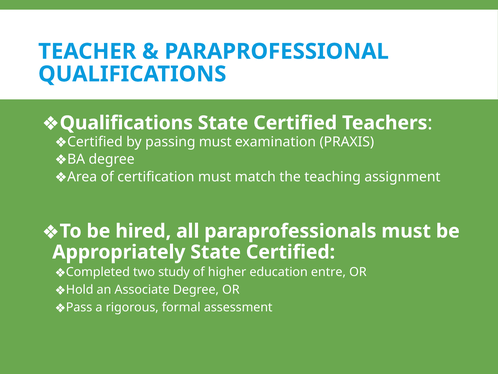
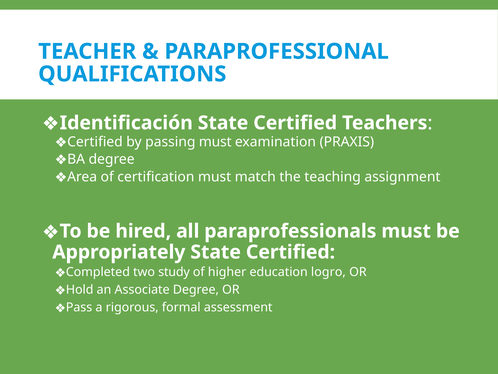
Qualifications: Qualifications -> Identificación (126, 123)
entre: entre -> logro (328, 272)
